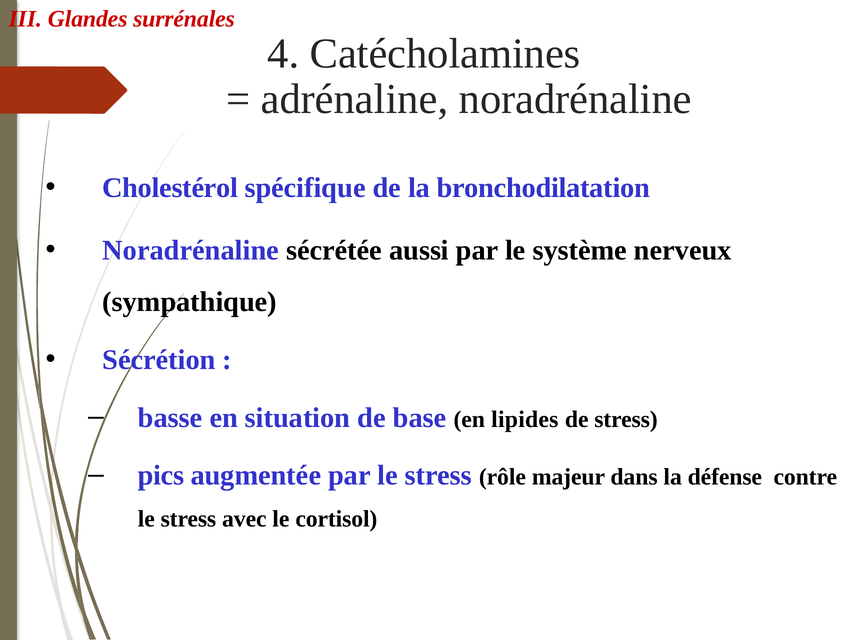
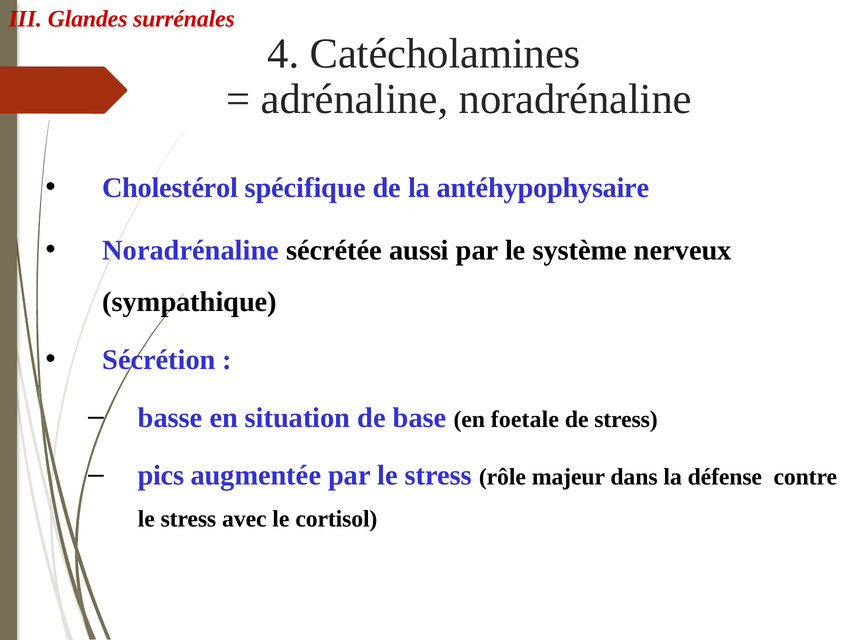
bronchodilatation: bronchodilatation -> antéhypophysaire (543, 188)
lipides: lipides -> foetale (525, 419)
